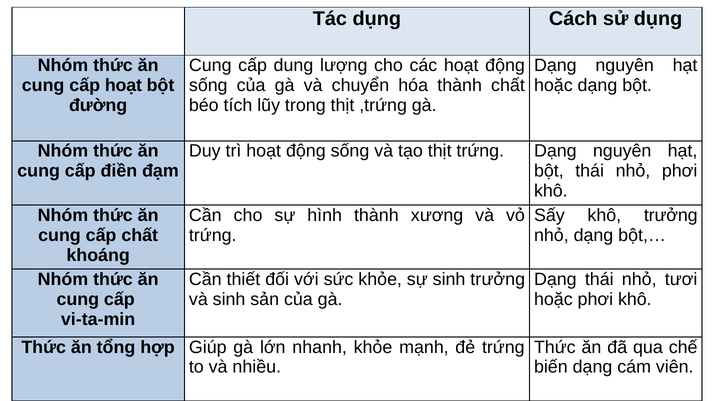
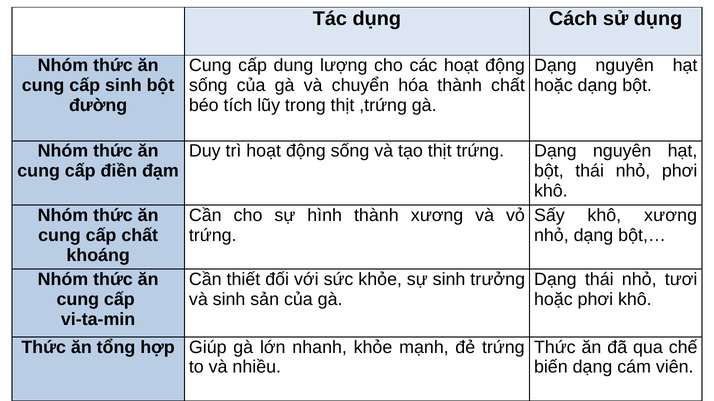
cấp hoạt: hoạt -> sinh (123, 86)
khô trưởng: trưởng -> xương (671, 216)
